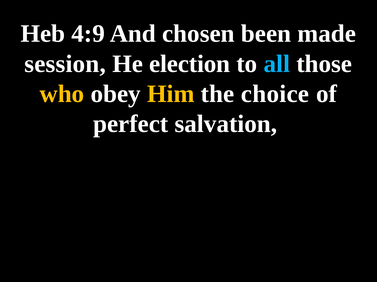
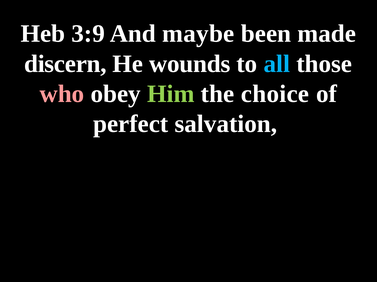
4:9: 4:9 -> 3:9 (88, 34)
chosen: chosen -> maybe (198, 34)
session: session -> discern (65, 64)
election: election -> wounds (190, 64)
who colour: yellow -> pink (62, 94)
Him colour: yellow -> light green (171, 94)
